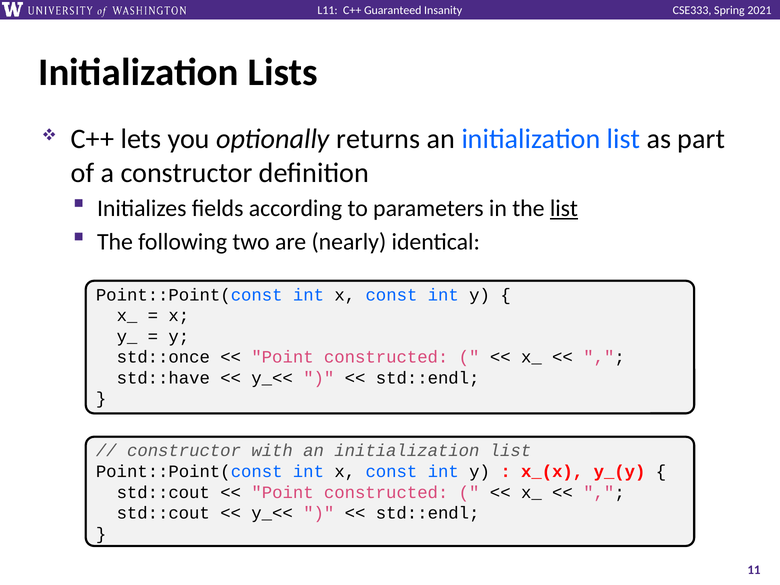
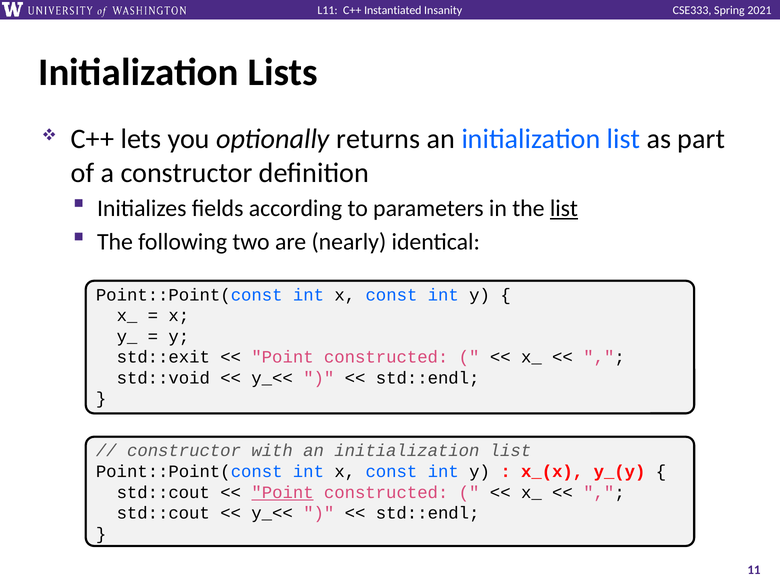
Guaranteed: Guaranteed -> Instantiated (393, 10)
std::once: std::once -> std::exit (163, 357)
std::have: std::have -> std::void (163, 378)
Point underline: none -> present (283, 492)
